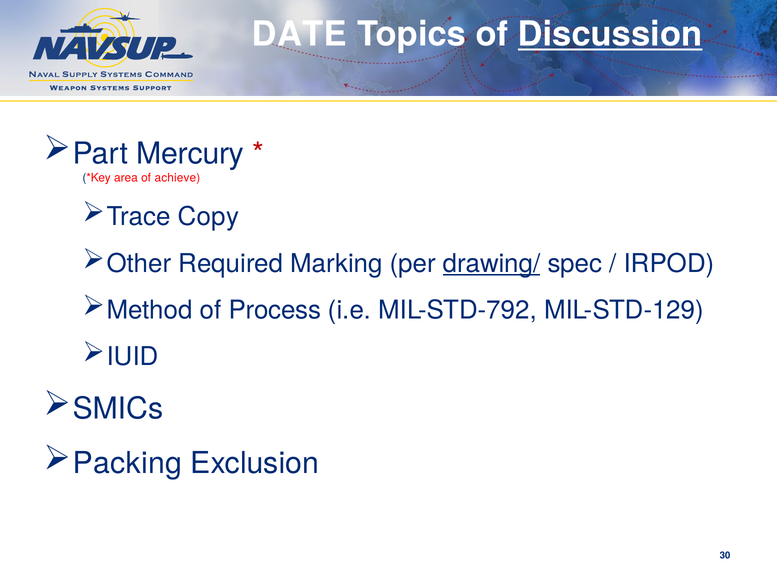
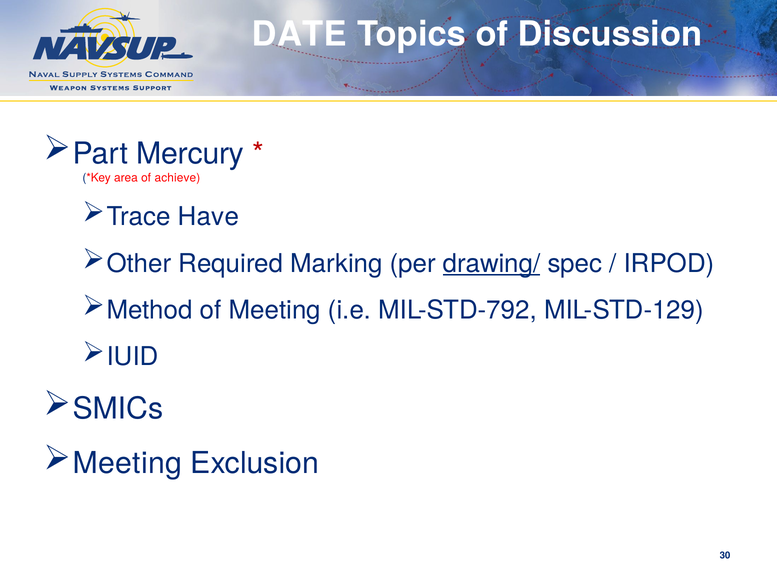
Discussion underline: present -> none (610, 34)
Copy: Copy -> Have (208, 217)
of Process: Process -> Meeting (275, 310)
Packing: Packing -> Meeting (127, 463)
